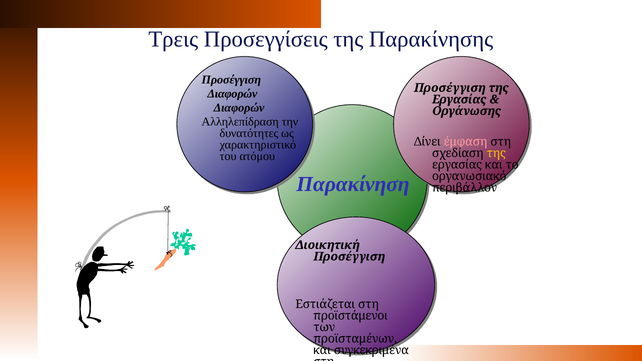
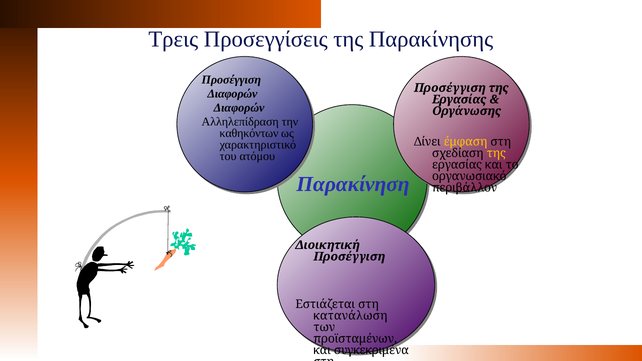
δυνατότητες: δυνατότητες -> καθηκόντων (249, 133)
έμφαση colour: pink -> yellow (466, 142)
προϊστάμενοι: προϊστάμενοι -> κατανάλωση (350, 316)
